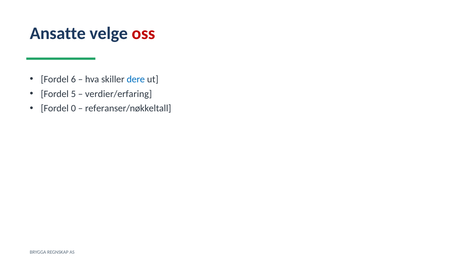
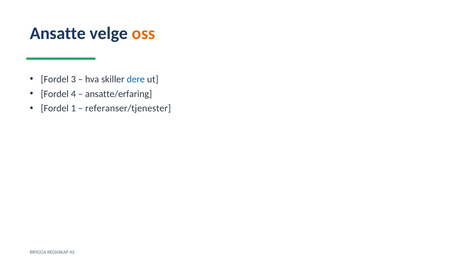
oss colour: red -> orange (143, 33)
6: 6 -> 3 (73, 79)
5: 5 -> 4 (73, 94)
verdier/erfaring: verdier/erfaring -> ansatte/erfaring (119, 94)
0: 0 -> 1 (73, 109)
referanser/nøkkeltall: referanser/nøkkeltall -> referanser/tjenester (128, 109)
